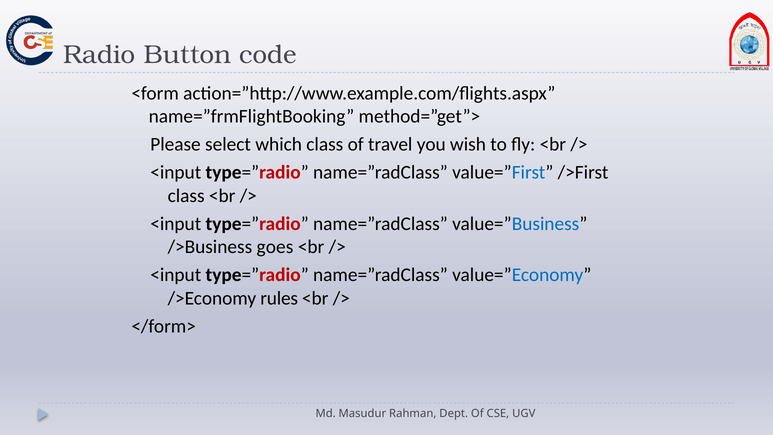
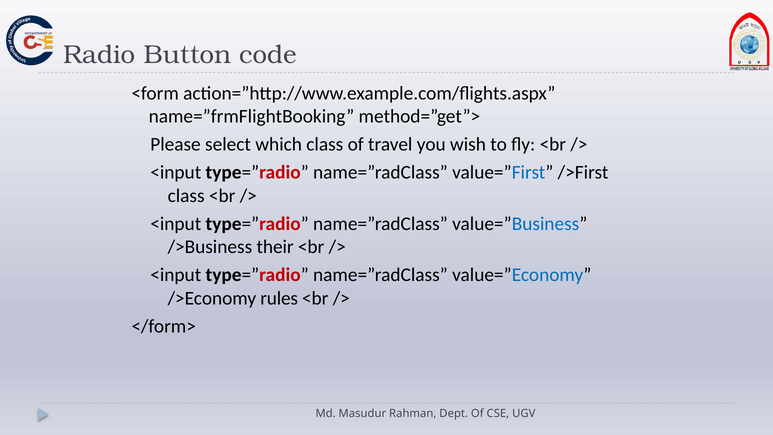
goes: goes -> their (275, 247)
